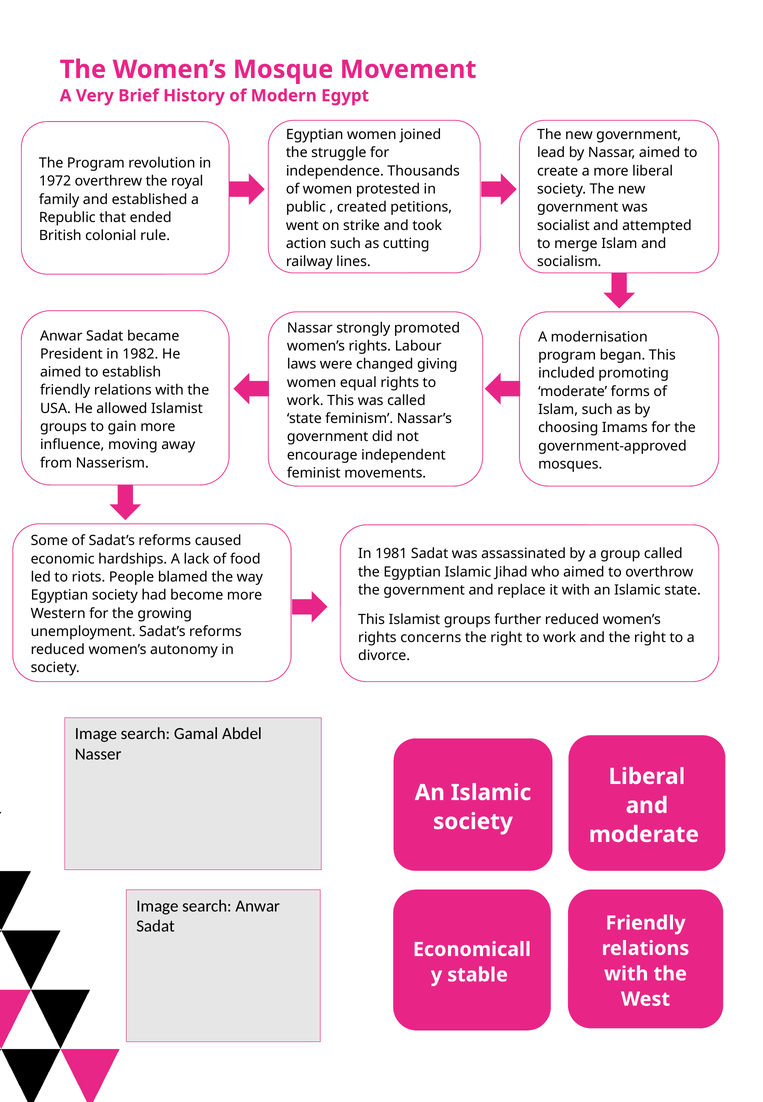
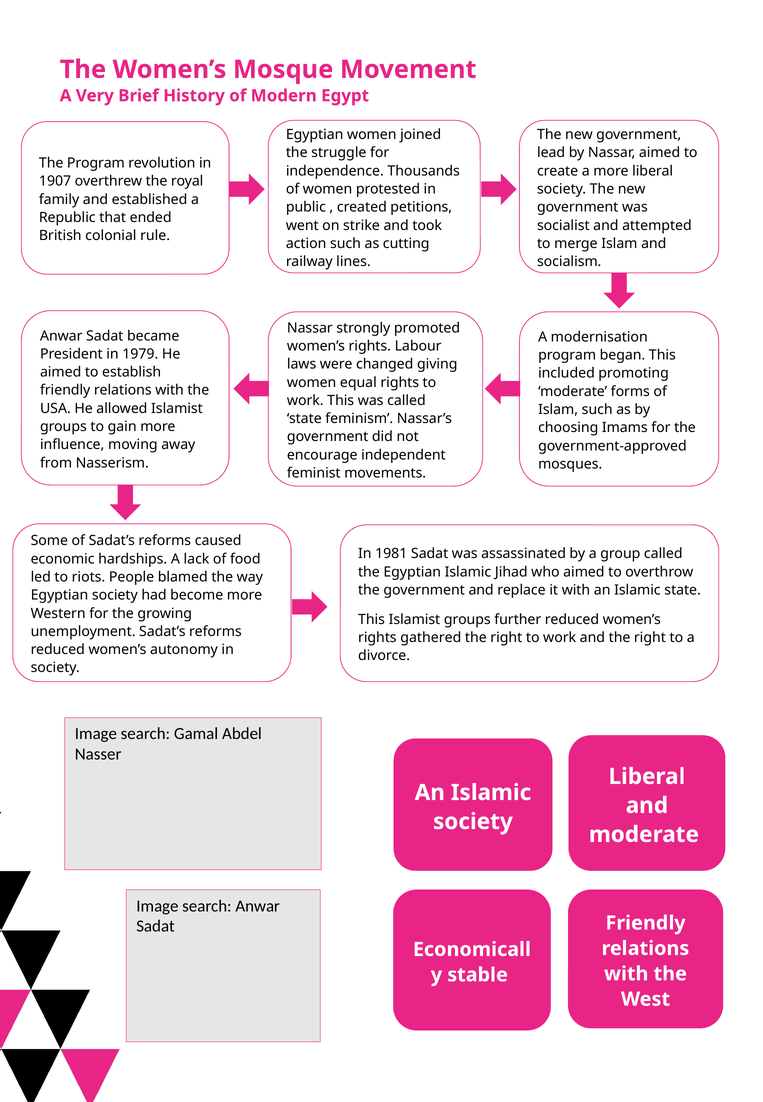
1972: 1972 -> 1907 (55, 181)
1982: 1982 -> 1979 (140, 354)
concerns: concerns -> gathered (431, 638)
